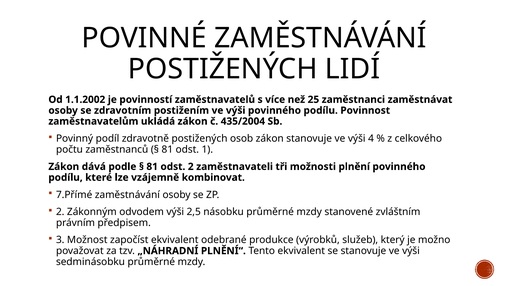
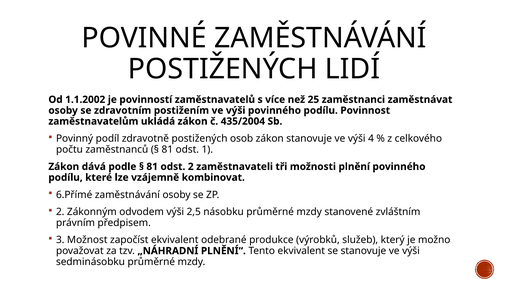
7.Přímé: 7.Přímé -> 6.Přímé (74, 195)
